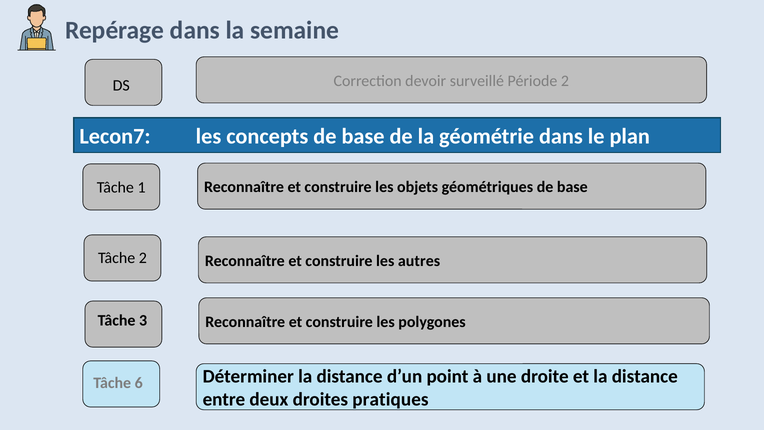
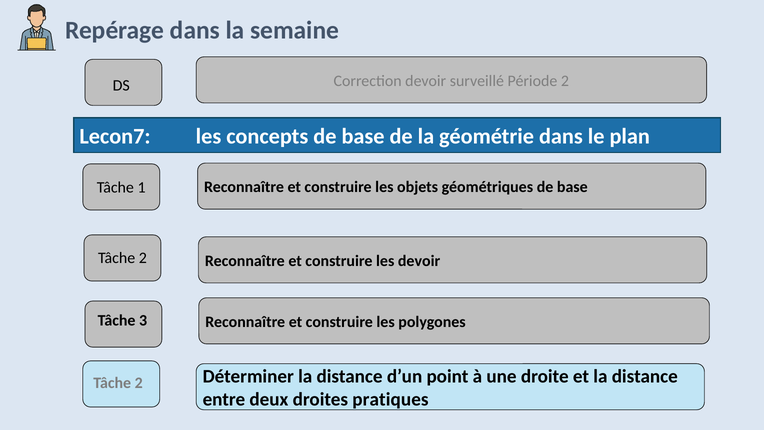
les autres: autres -> devoir (419, 261)
6: 6 -> 2 (139, 383)
